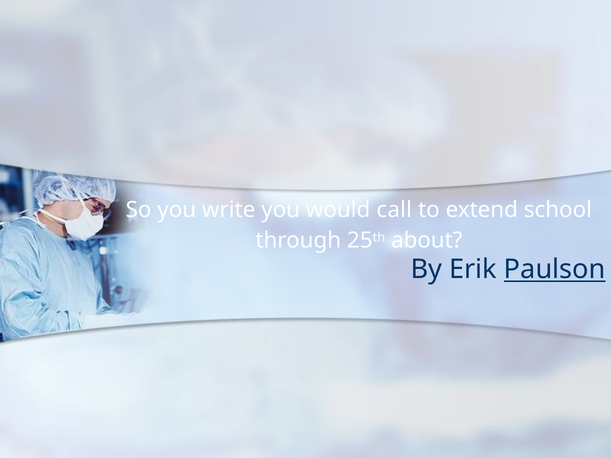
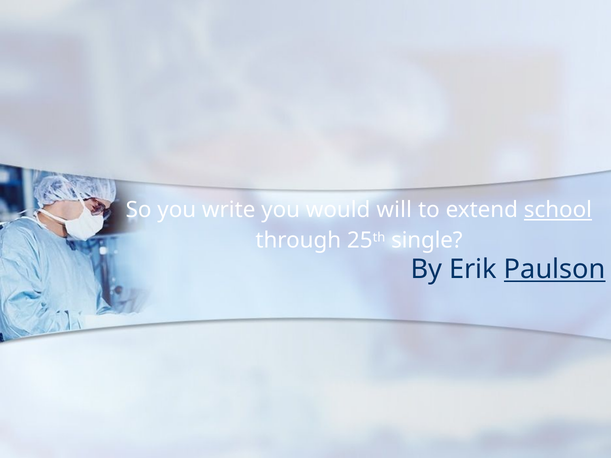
call: call -> will (394, 210)
school underline: none -> present (558, 210)
about: about -> single (427, 241)
